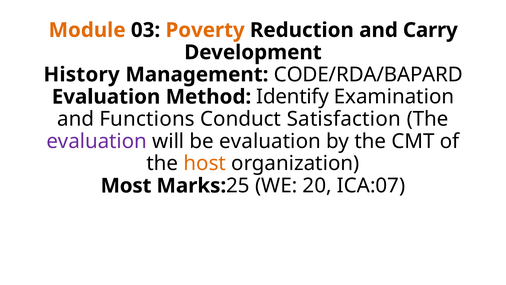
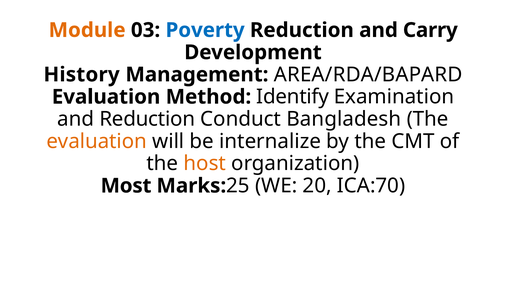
Poverty colour: orange -> blue (205, 30)
CODE/RDA/BAPARD: CODE/RDA/BAPARD -> AREA/RDA/BAPARD (368, 75)
and Functions: Functions -> Reduction (147, 119)
Satisfaction: Satisfaction -> Bangladesh (344, 119)
evaluation colour: purple -> orange (97, 141)
be evaluation: evaluation -> internalize (270, 141)
ICA:07: ICA:07 -> ICA:70 (371, 186)
